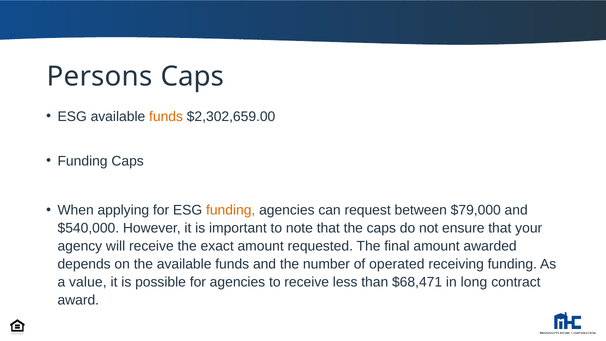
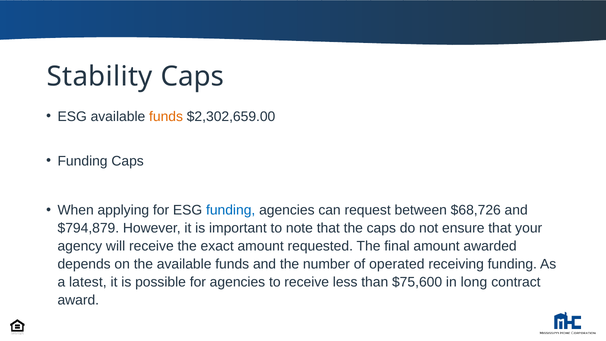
Persons: Persons -> Stability (100, 77)
funding colour: orange -> blue (231, 210)
$79,000: $79,000 -> $68,726 (476, 210)
$540,000: $540,000 -> $794,879 (88, 228)
value: value -> latest (88, 282)
$68,471: $68,471 -> $75,600 (417, 282)
